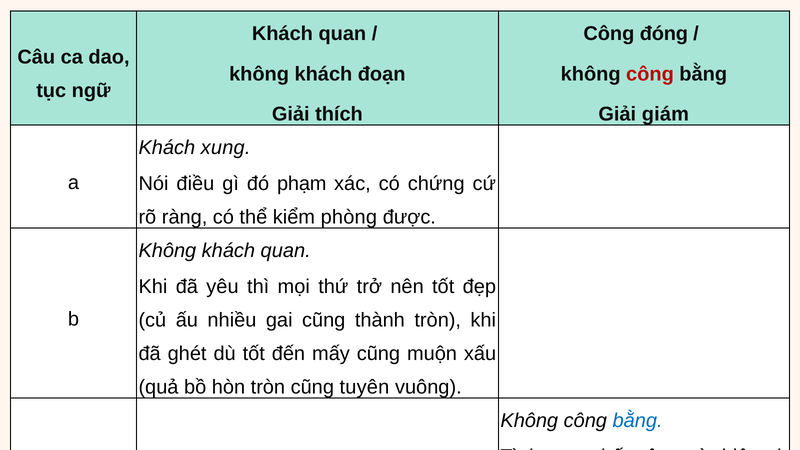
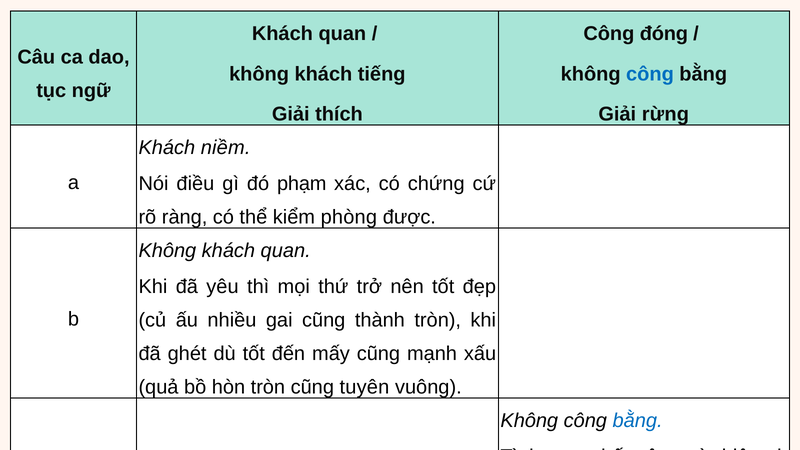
đoạn: đoạn -> tiếng (382, 74)
công colour: red -> blue (650, 74)
giám: giám -> rừng (665, 114)
xung: xung -> niềm (226, 148)
muộn: muộn -> mạnh (432, 354)
